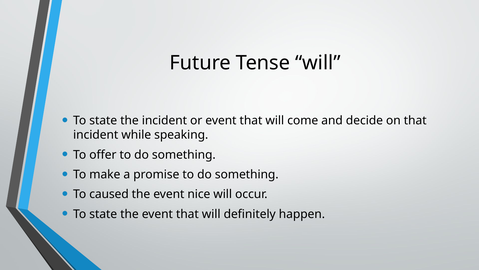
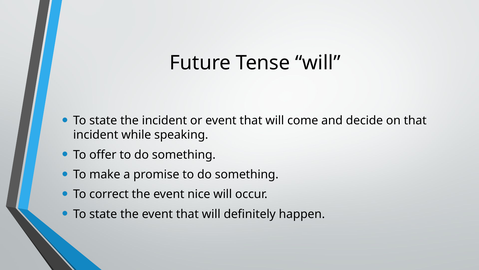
caused: caused -> correct (109, 194)
